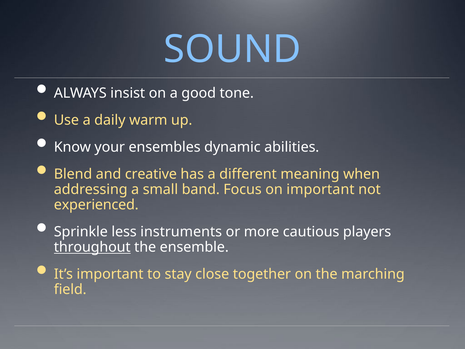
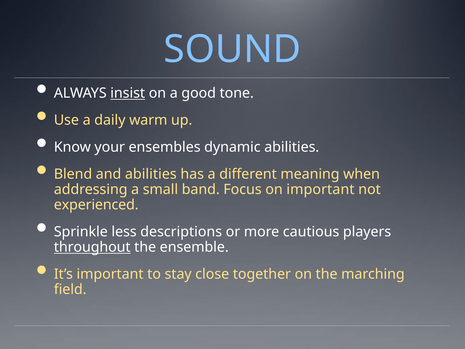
insist underline: none -> present (128, 93)
and creative: creative -> abilities (151, 174)
instruments: instruments -> descriptions (181, 232)
